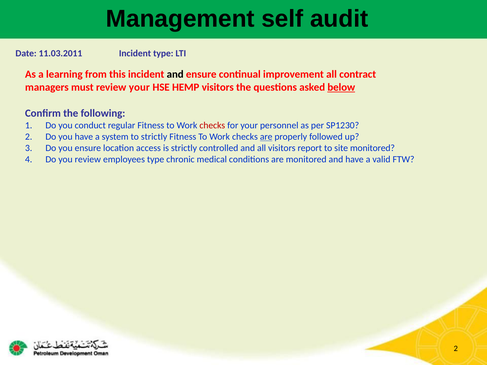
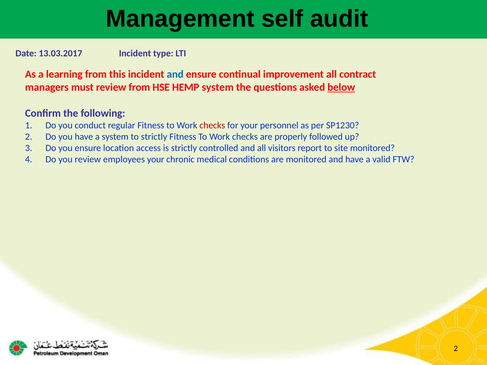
11.03.2011: 11.03.2011 -> 13.03.2017 (60, 53)
and colour: black -> blue (175, 74)
review your: your -> from (139, 87)
HEMP visitors: visitors -> system (218, 87)
are underline: present -> none (266, 137)
employees type: type -> your (156, 160)
